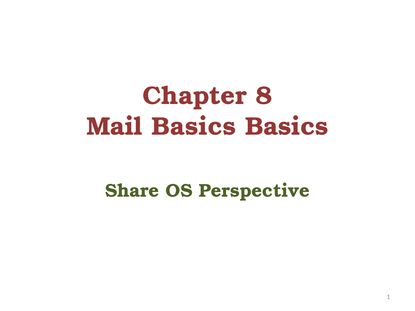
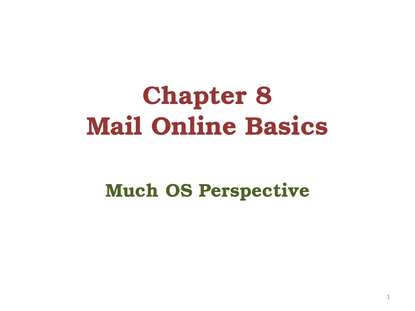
Mail Basics: Basics -> Online (194, 126)
Share: Share -> Much (132, 191)
